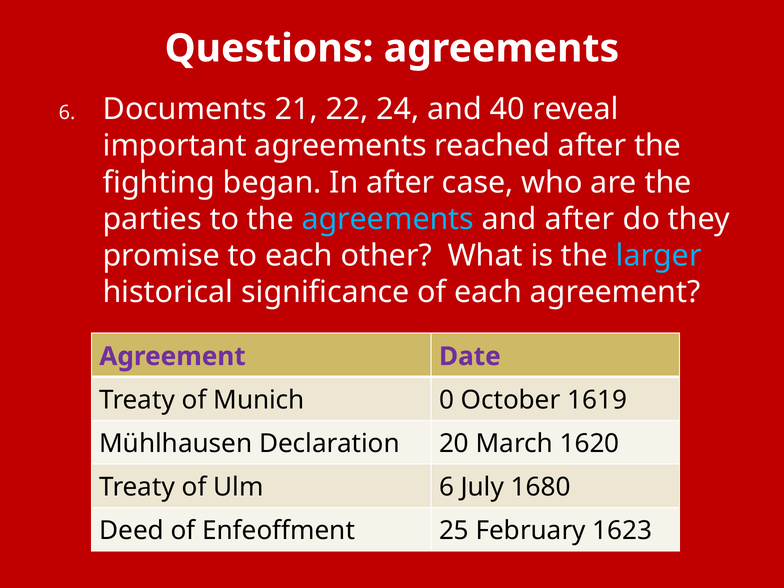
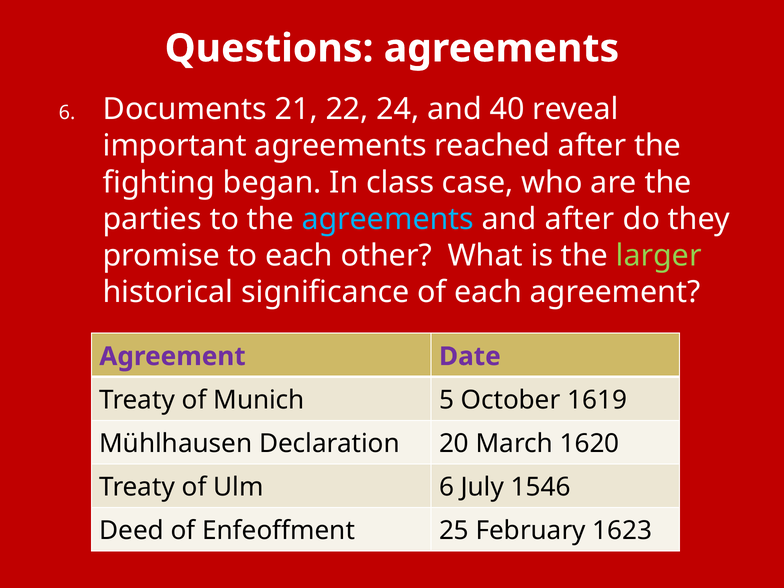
In after: after -> class (400, 182)
larger colour: light blue -> light green (659, 256)
0: 0 -> 5 (446, 400)
1680: 1680 -> 1546 (541, 487)
